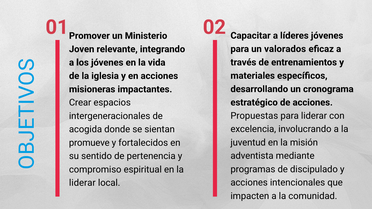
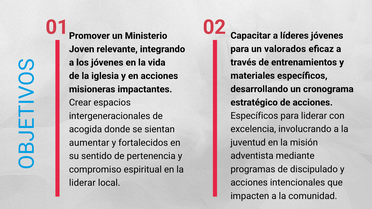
Propuestas: Propuestas -> Específicos (254, 116)
promueve: promueve -> aumentar (89, 143)
